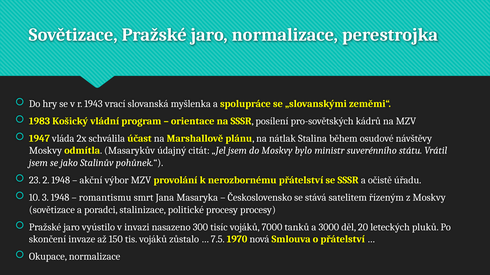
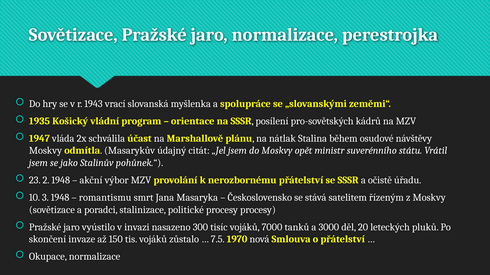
1983: 1983 -> 1935 (39, 121)
bylo: bylo -> opět (304, 151)
